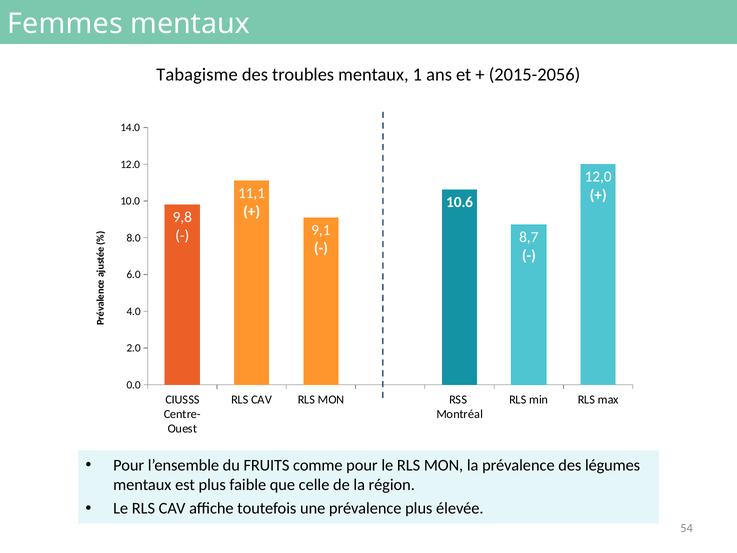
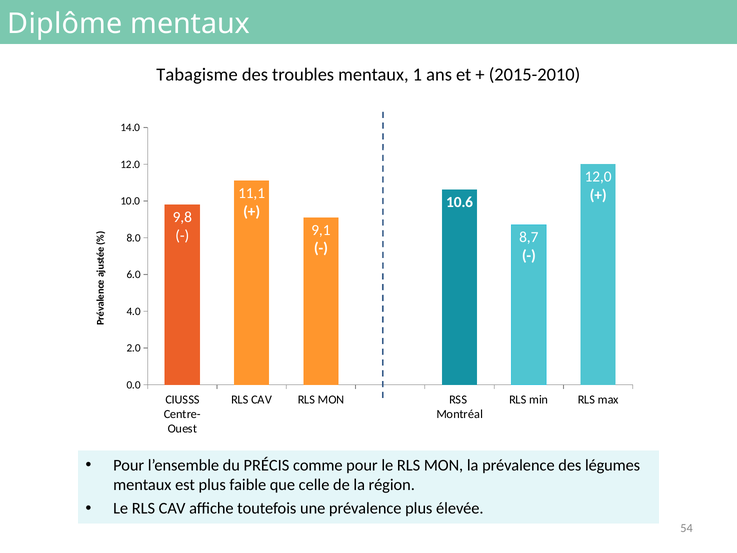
Femmes: Femmes -> Diplôme (65, 24)
2015-2056: 2015-2056 -> 2015-2010 (535, 75)
FRUITS: FRUITS -> PRÉCIS (266, 465)
